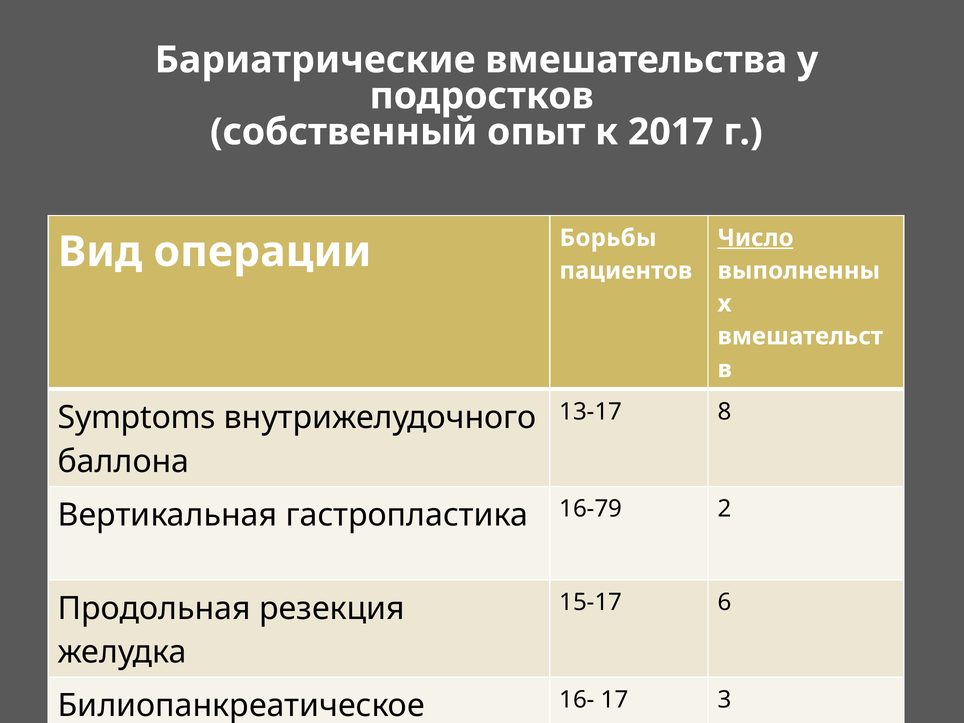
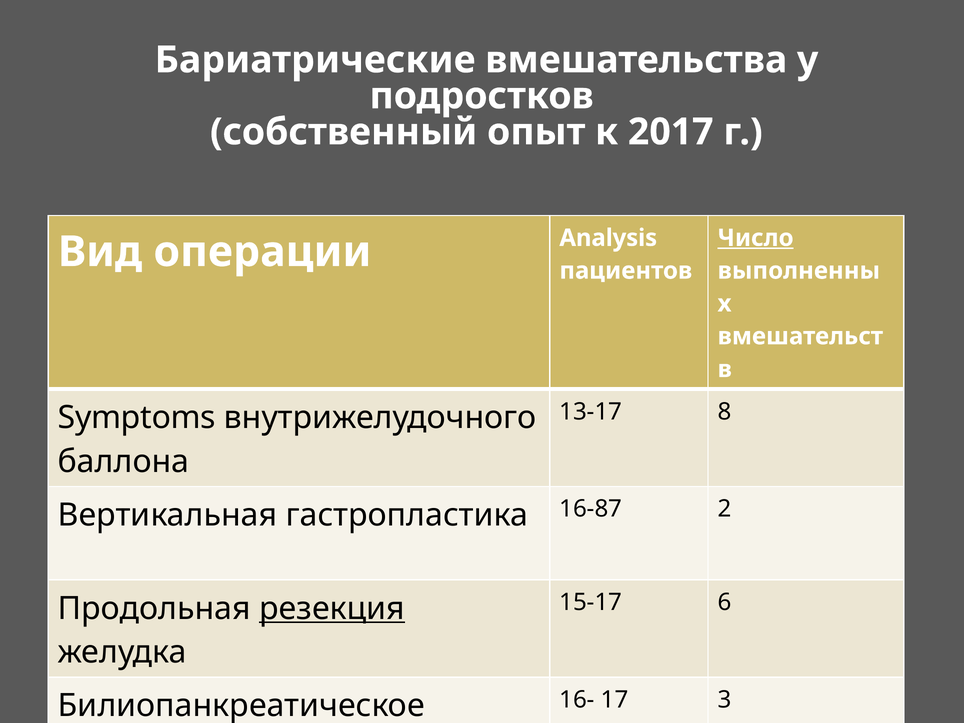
Борьбы: Борьбы -> Analysis (608, 238)
16-79: 16-79 -> 16-87 (591, 509)
резекция underline: none -> present (332, 608)
